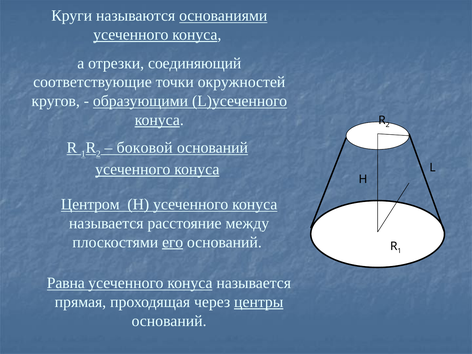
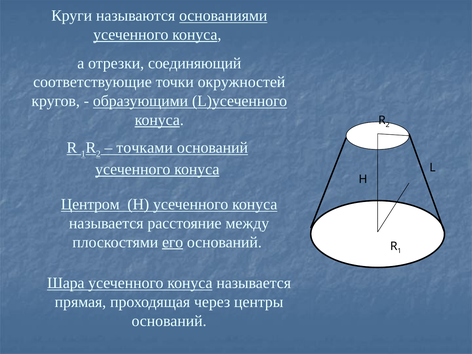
боковой: боковой -> точками (145, 148)
Равна: Равна -> Шара (66, 283)
центры underline: present -> none (259, 302)
